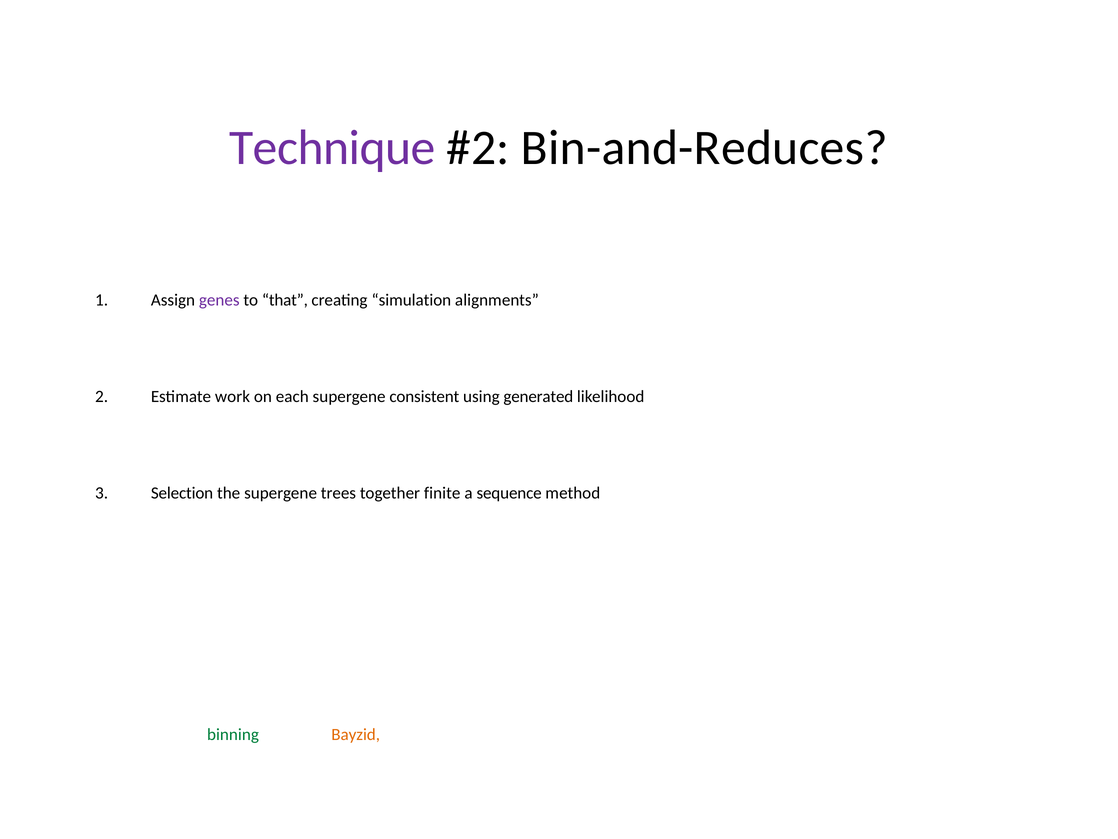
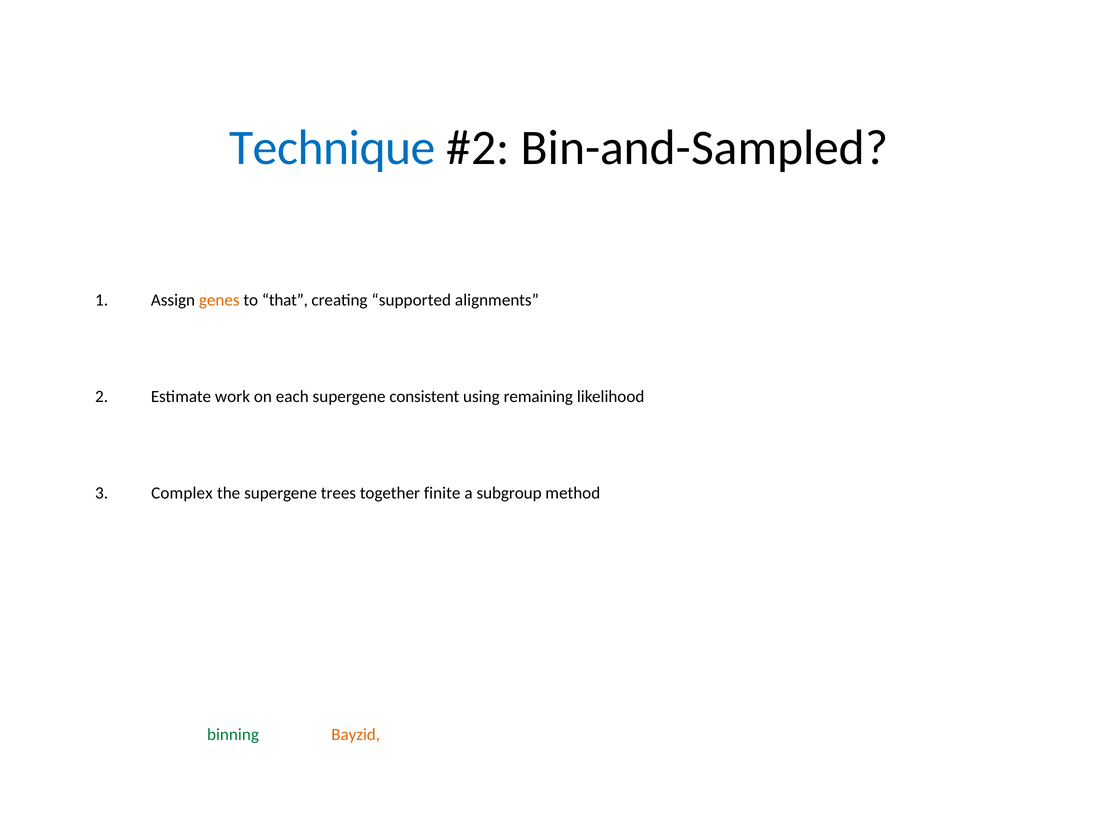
Technique colour: purple -> blue (332, 148)
Bin-and-Reduces: Bin-and-Reduces -> Bin-and-Sampled (704, 148)
genes colour: purple -> orange (219, 300)
simulation: simulation -> supported (411, 300)
generated: generated -> remaining (538, 396)
Selection: Selection -> Complex (182, 493)
sequence: sequence -> subgroup (509, 493)
